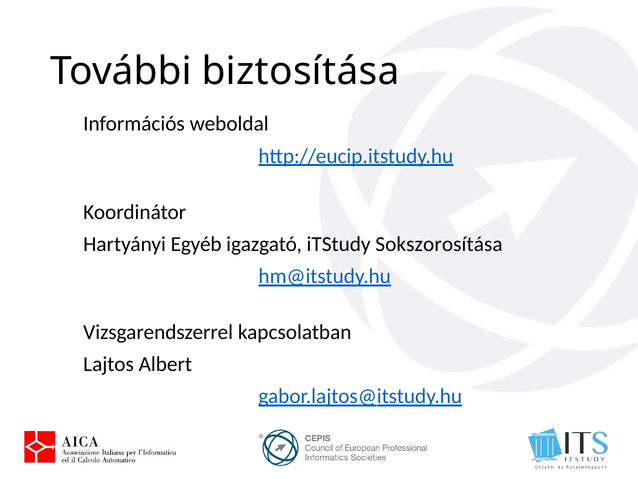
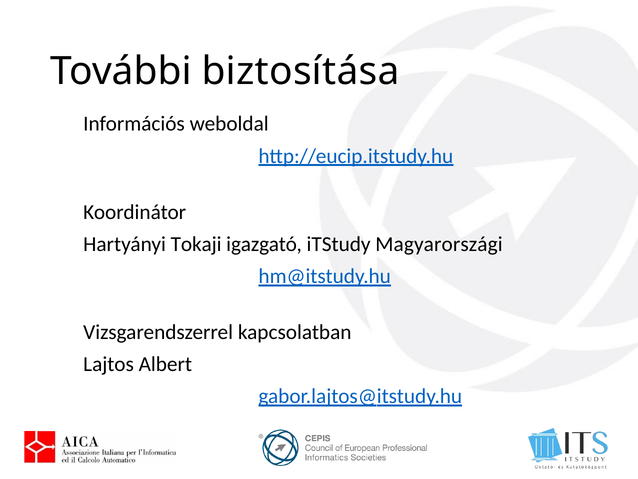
Egyéb: Egyéb -> Tokaji (196, 244)
Sokszorosítása: Sokszorosítása -> Magyarországi (439, 244)
